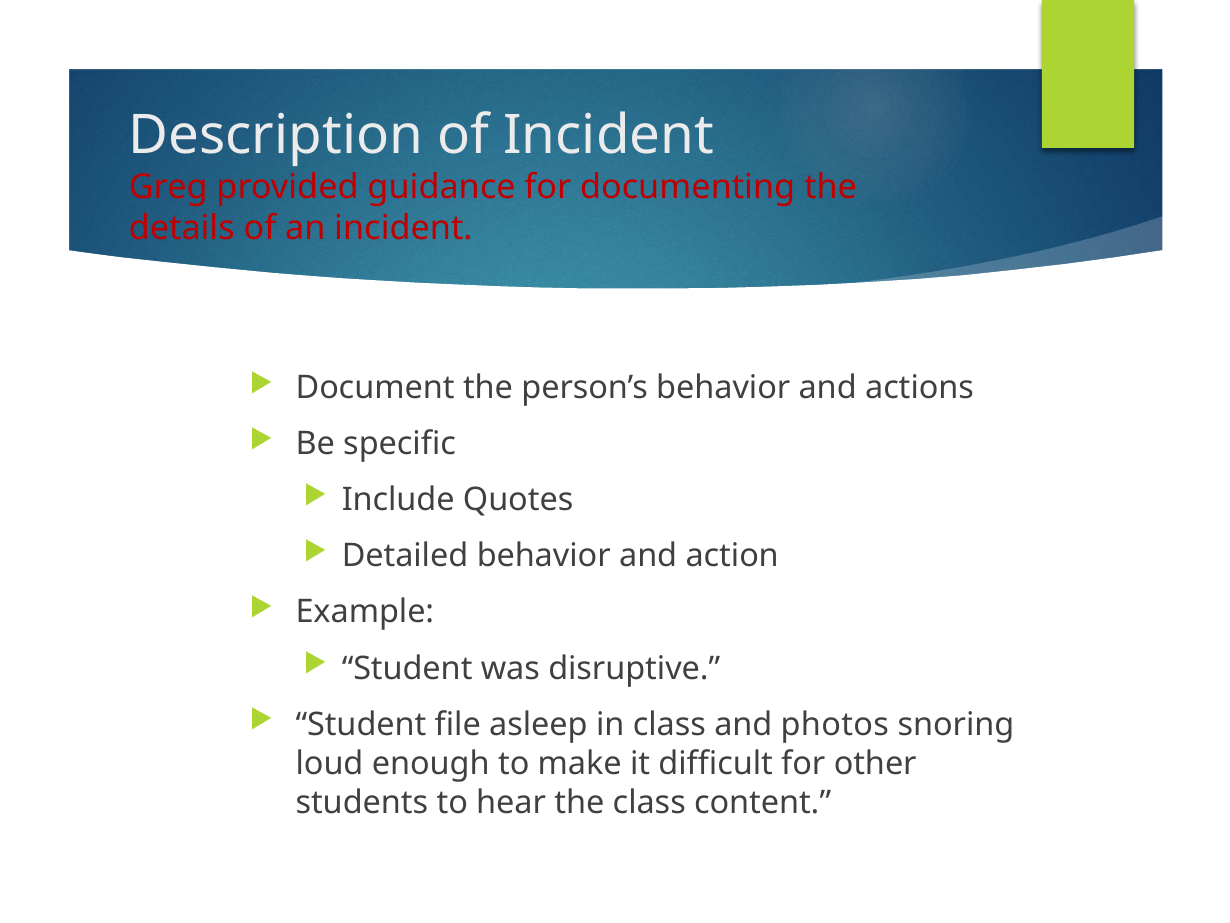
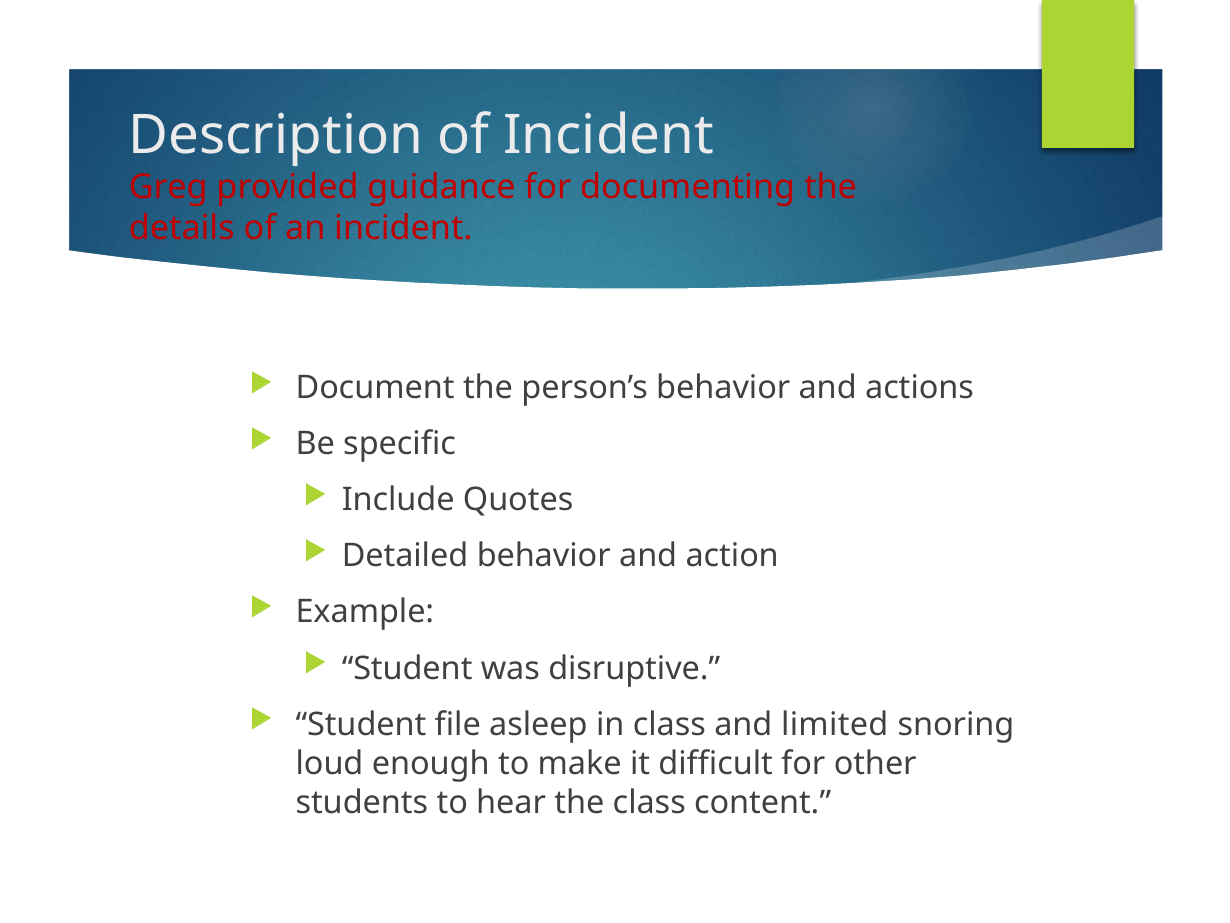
photos: photos -> limited (835, 724)
